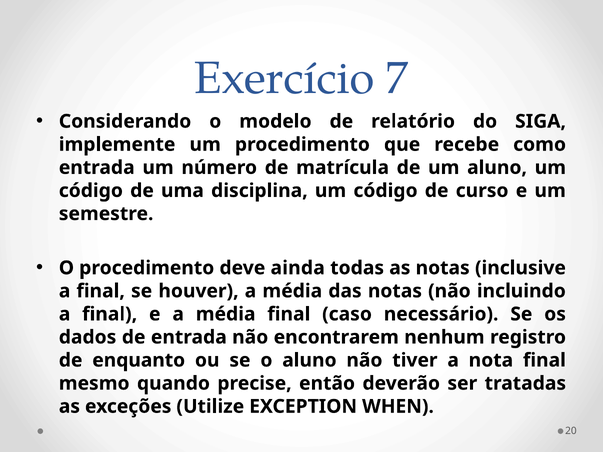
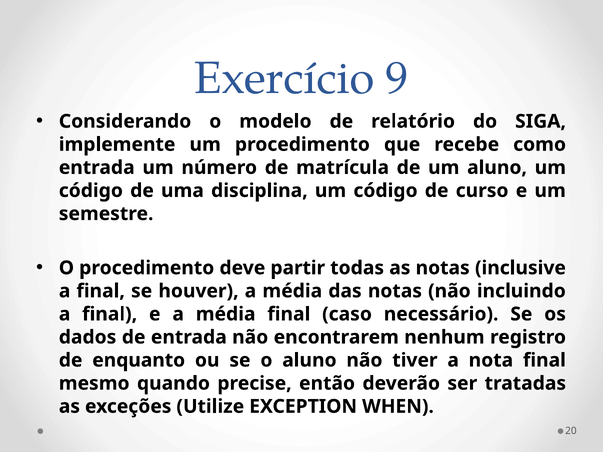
7: 7 -> 9 (397, 79)
ainda: ainda -> partir (298, 268)
